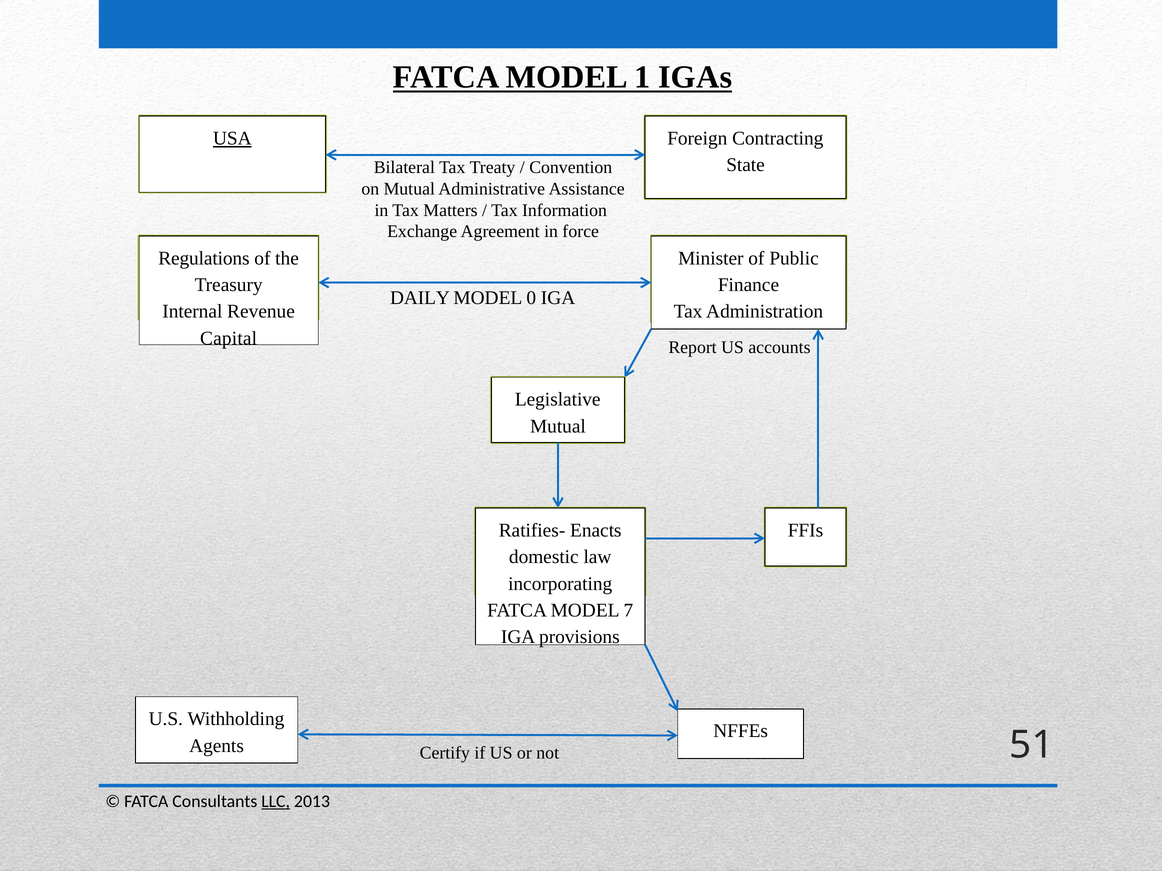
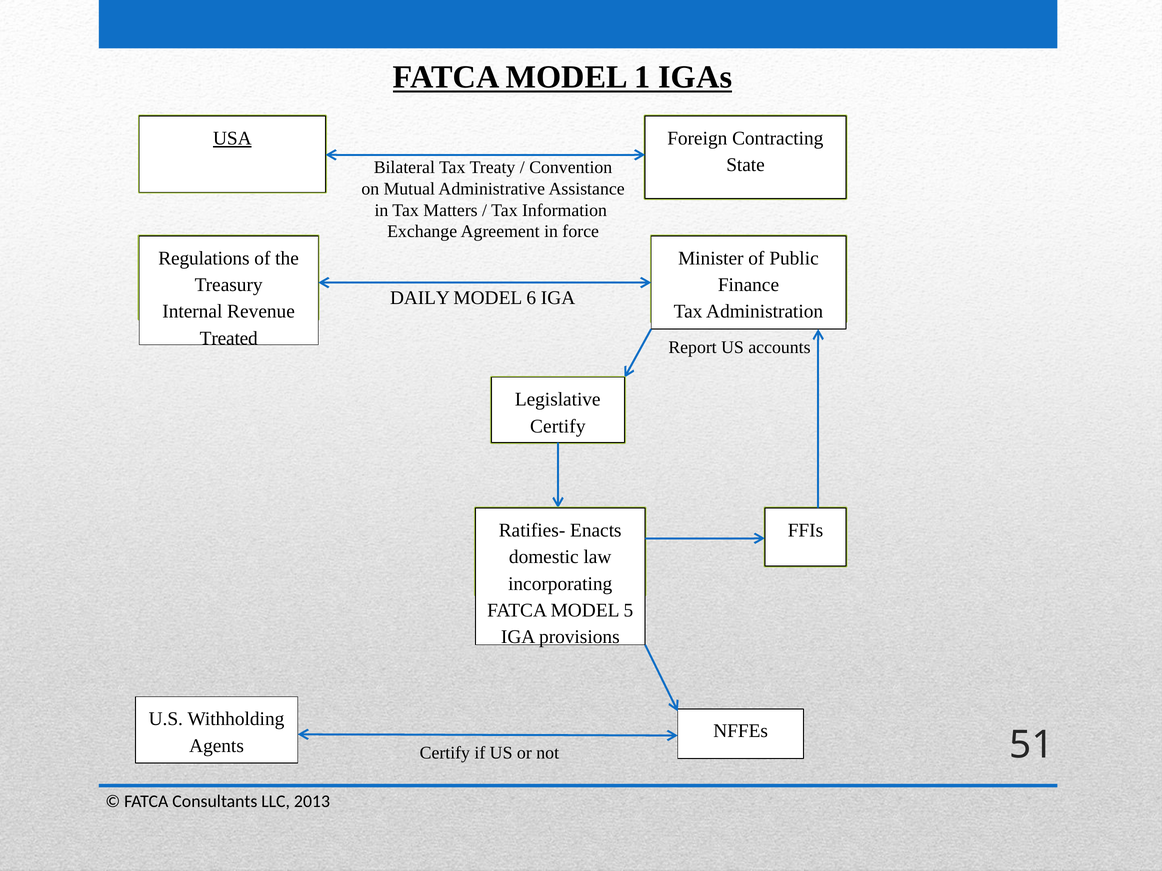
0: 0 -> 6 (531, 298)
Capital: Capital -> Treated (229, 338)
Mutual: Mutual -> Certify (558, 426)
7: 7 -> 5 (628, 611)
LLC underline: present -> none (276, 802)
